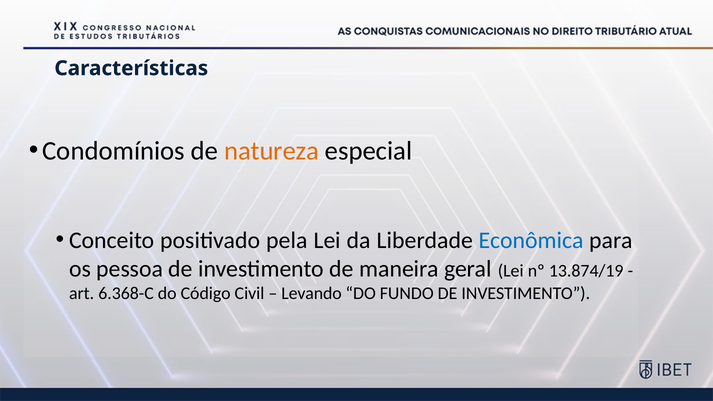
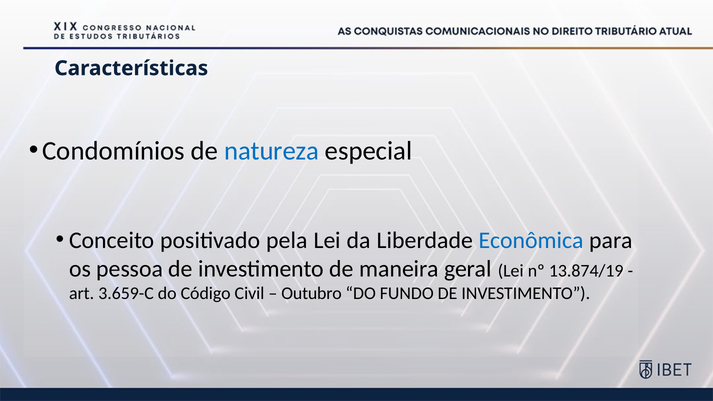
natureza colour: orange -> blue (272, 151)
6.368-C: 6.368-C -> 3.659-C (126, 293)
Levando: Levando -> Outubro (312, 293)
